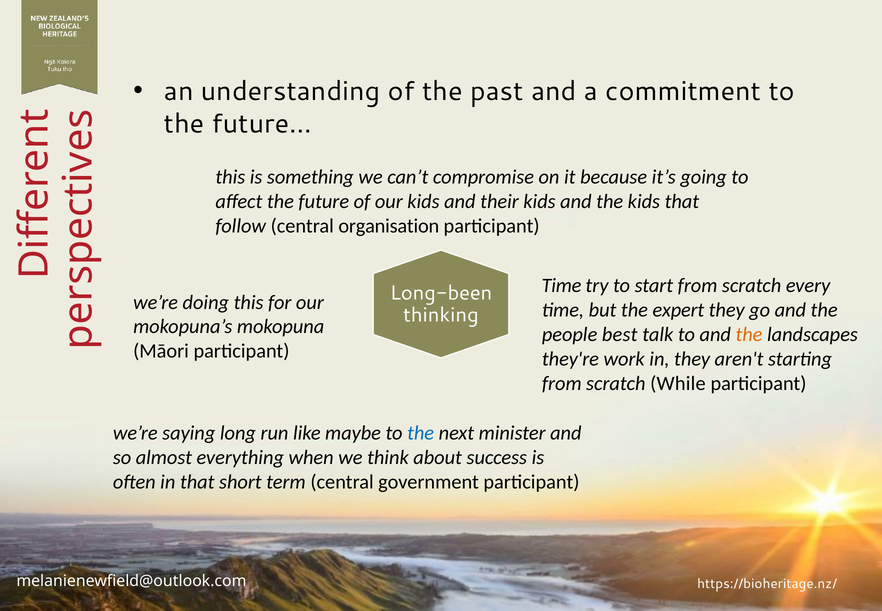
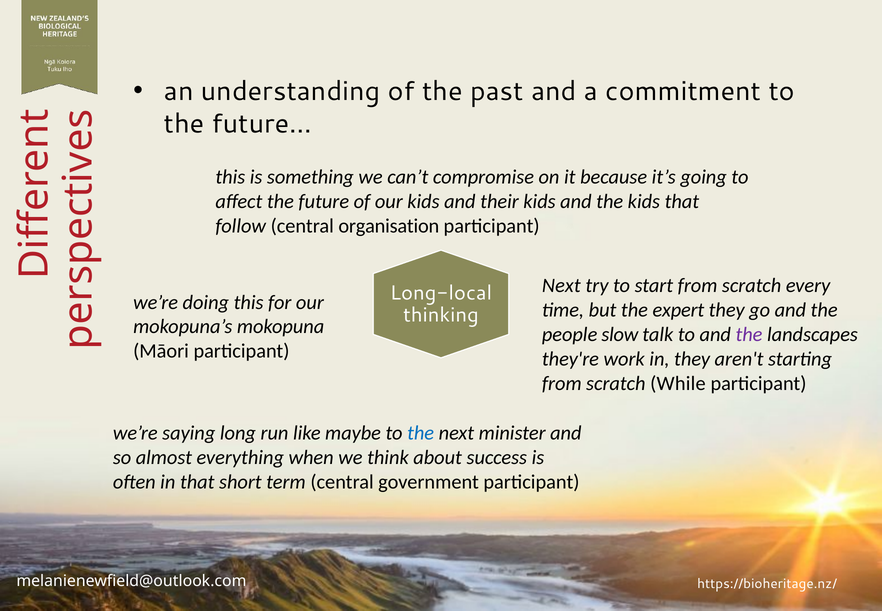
Time: Time -> Next (561, 285)
Long-been: Long-been -> Long-local (441, 293)
best: best -> slow (620, 334)
the colour: orange -> purple (749, 334)
